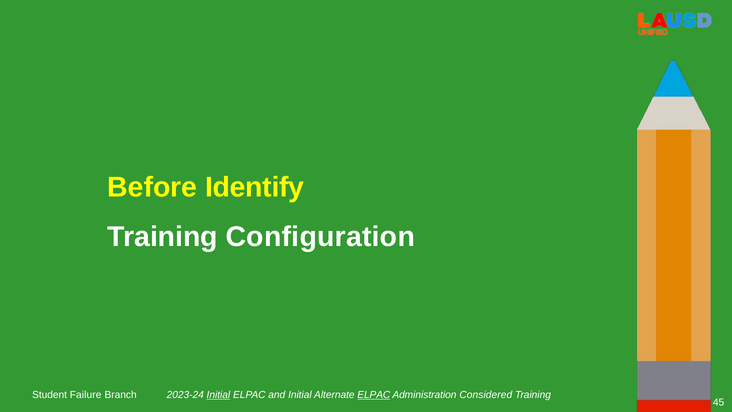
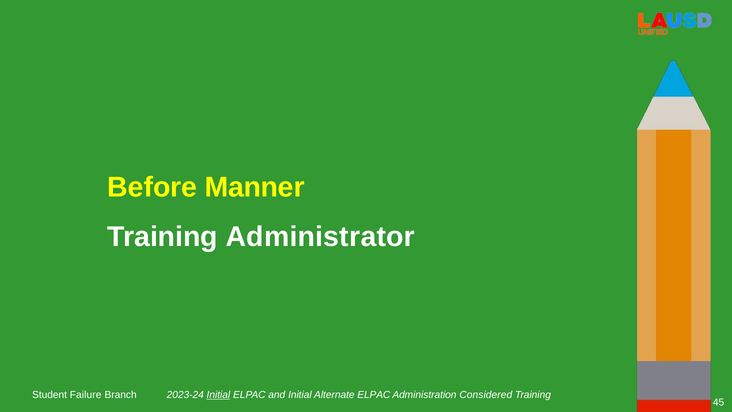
Identify: Identify -> Manner (255, 187)
Configuration: Configuration -> Administrator (320, 237)
ELPAC underline: present -> none (374, 395)
